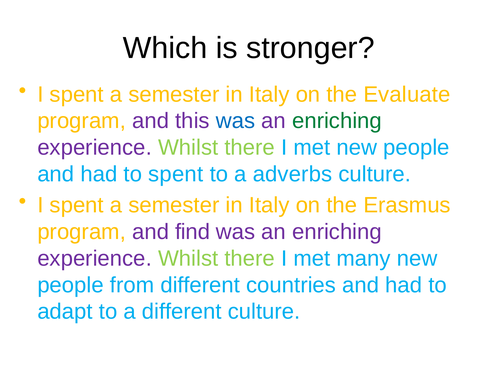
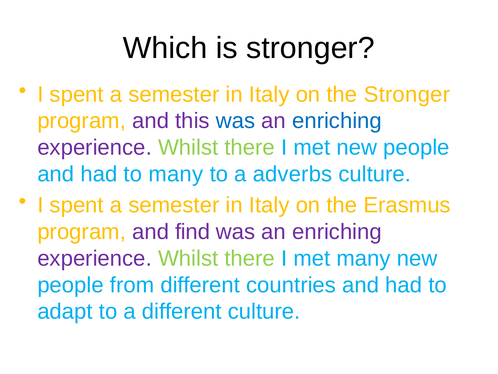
the Evaluate: Evaluate -> Stronger (407, 94)
enriching colour: green -> blue (337, 121)
to spent: spent -> many (176, 174)
